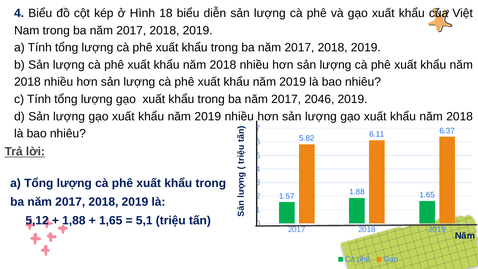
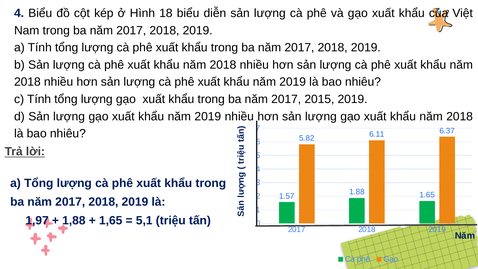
2046: 2046 -> 2015 (319, 99)
5,12: 5,12 -> 1,97 (37, 220)
